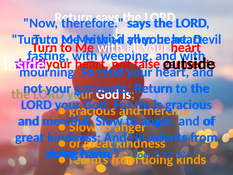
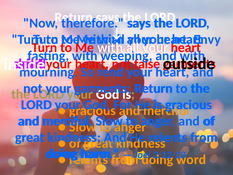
Devil: Devil -> Envy (207, 39)
kinds: kinds -> word (191, 159)
